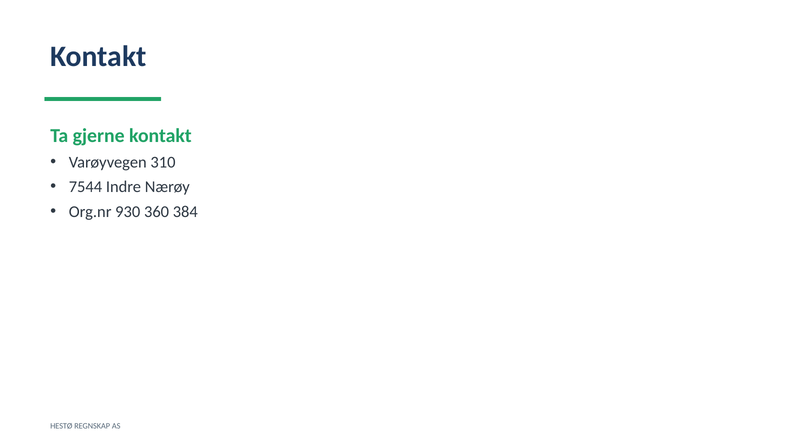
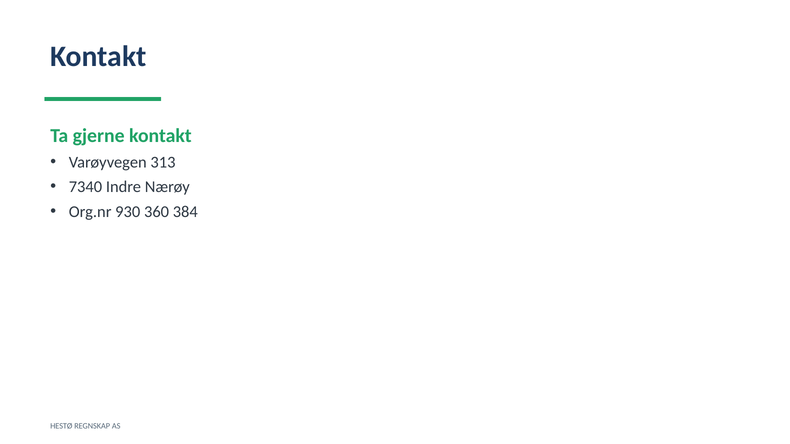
310: 310 -> 313 (163, 162)
7544: 7544 -> 7340 (85, 187)
